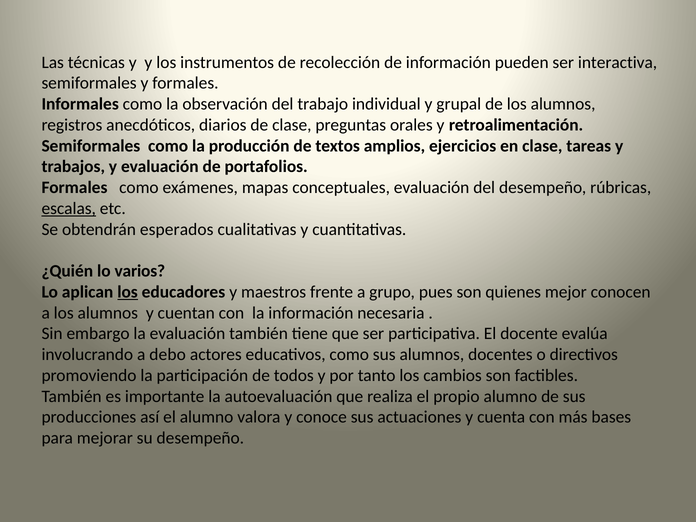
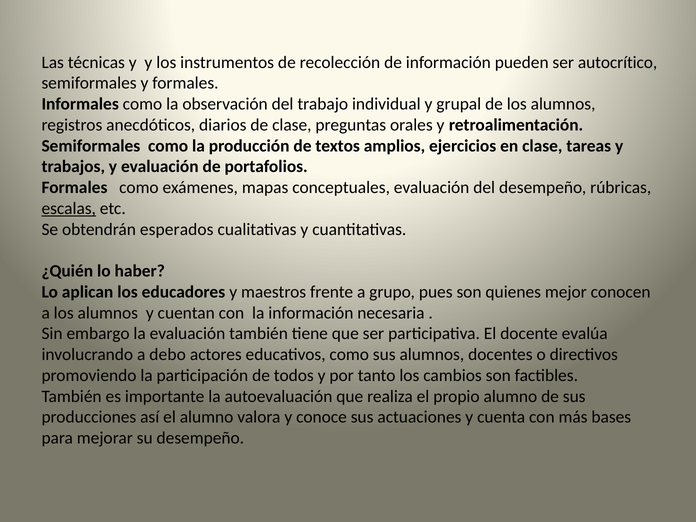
interactiva: interactiva -> autocrítico (618, 62)
varios: varios -> haber (140, 271)
los underline: present -> none (128, 292)
